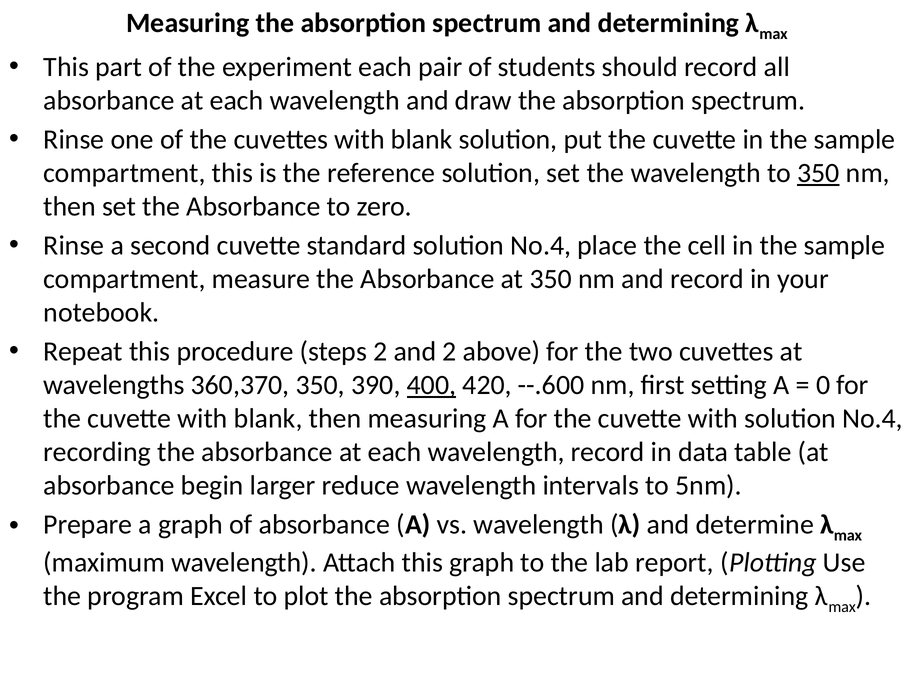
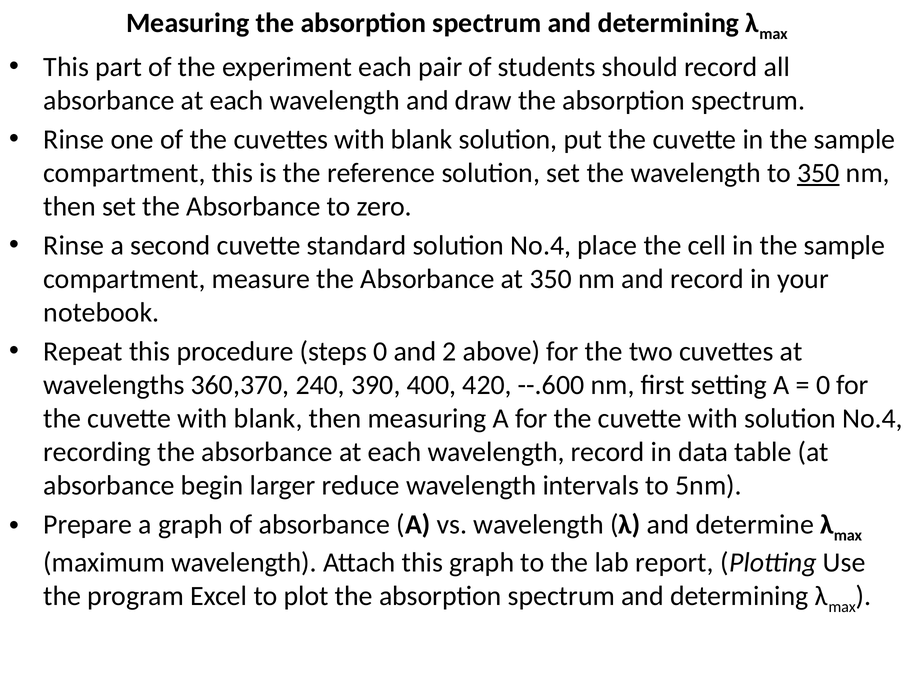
steps 2: 2 -> 0 (380, 352)
360,370 350: 350 -> 240 (320, 385)
400 underline: present -> none (431, 385)
